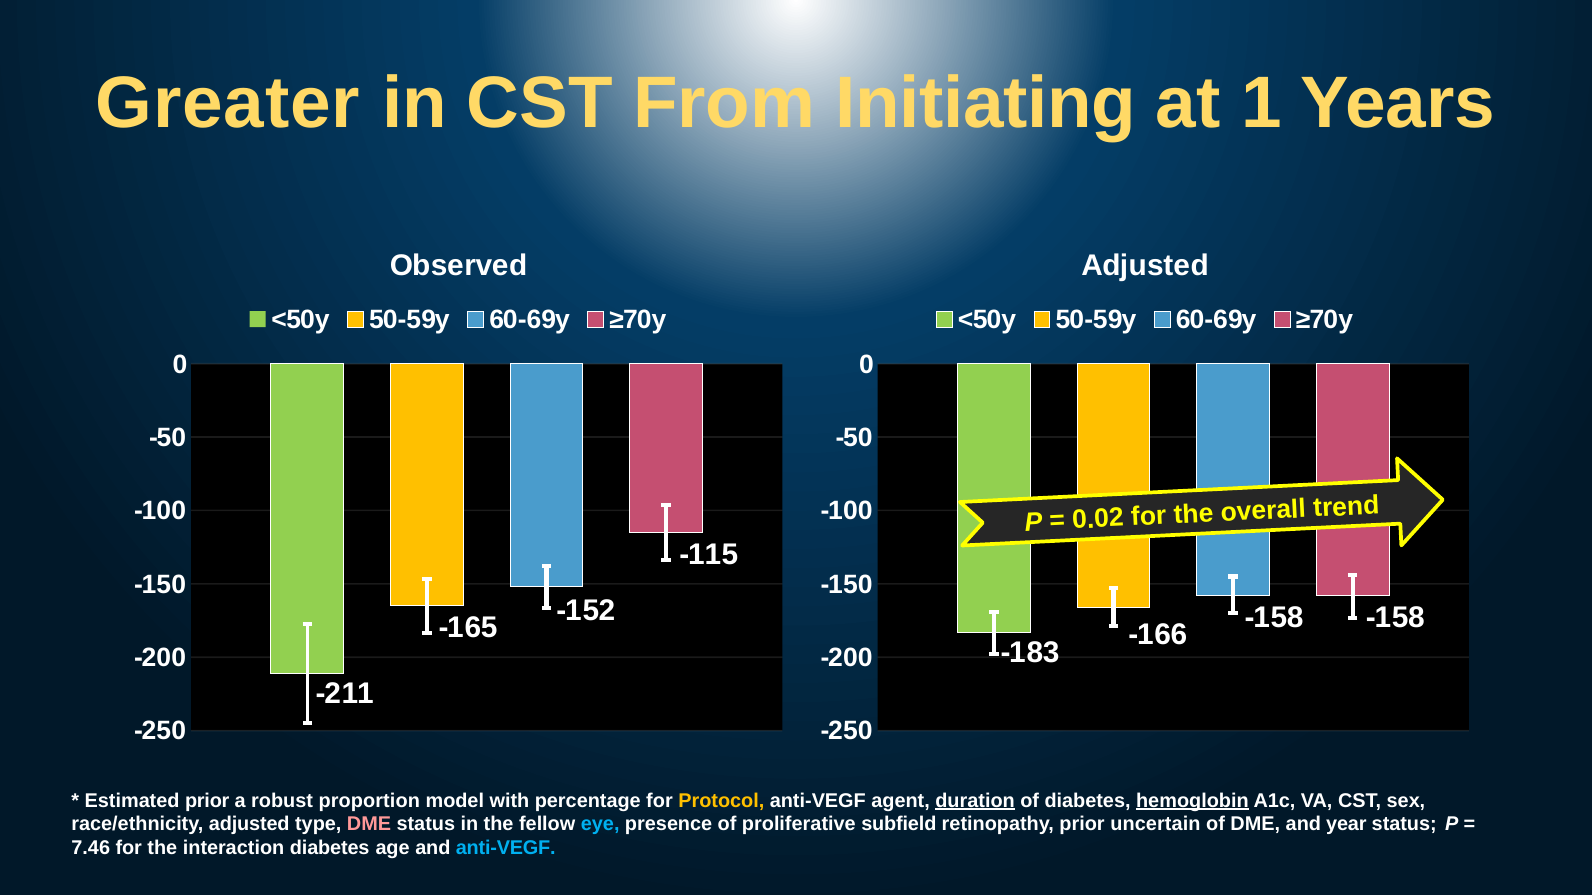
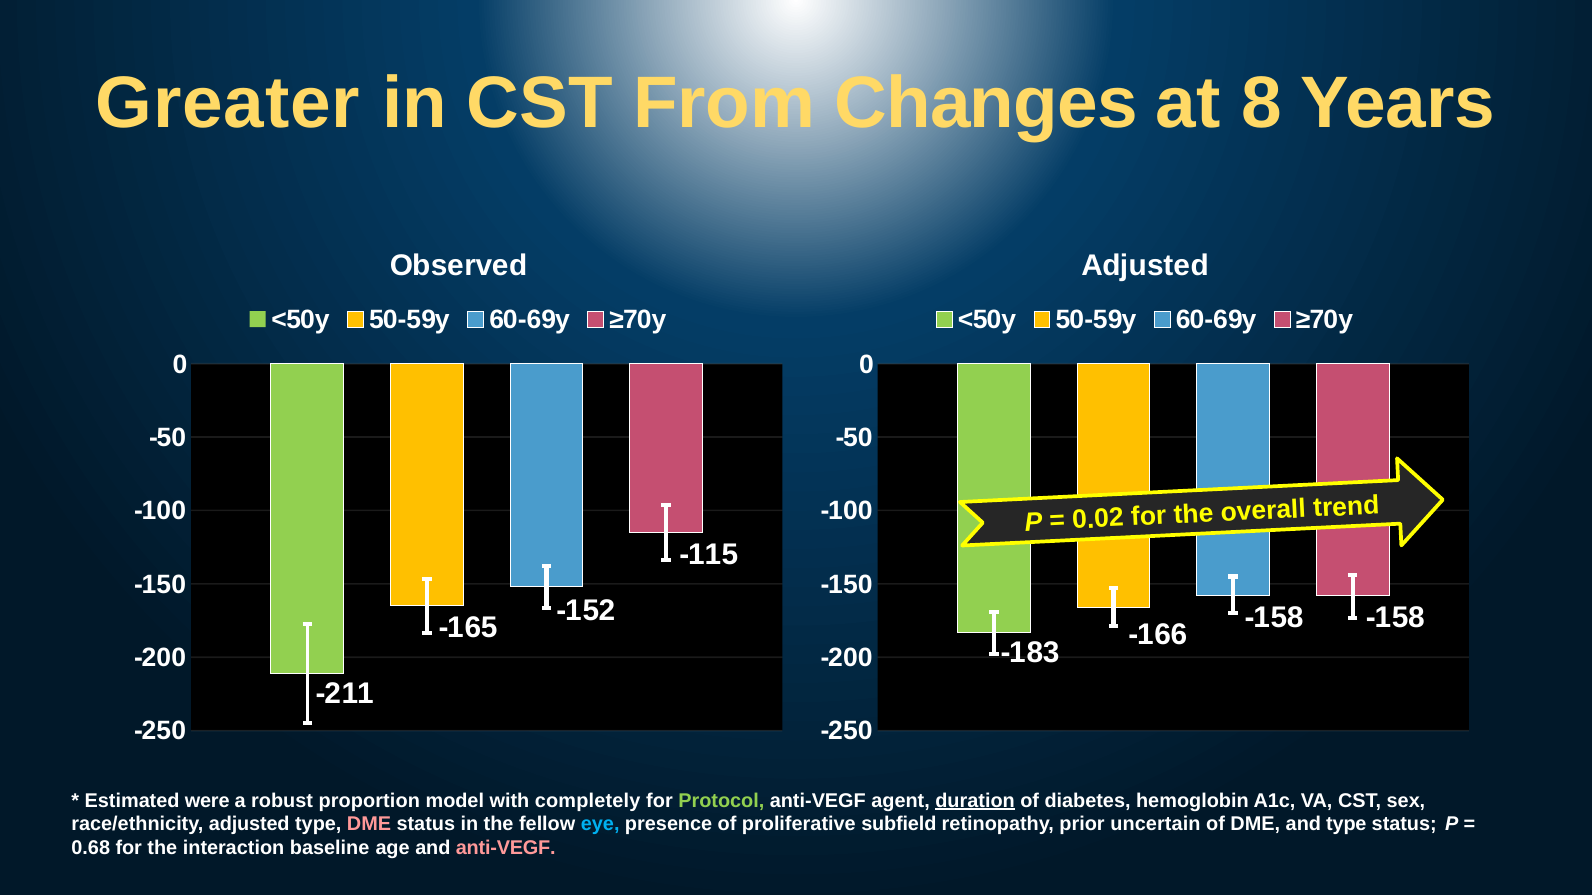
Initiating: Initiating -> Changes (986, 104)
1: 1 -> 8 (1261, 104)
Estimated prior: prior -> were (207, 801)
percentage: percentage -> completely (588, 801)
Protocol colour: yellow -> light green (721, 801)
hemoglobin underline: present -> none (1192, 801)
and year: year -> type (1346, 825)
7.46: 7.46 -> 0.68 (91, 849)
interaction diabetes: diabetes -> baseline (330, 849)
anti-VEGF colour: light blue -> pink (506, 849)
